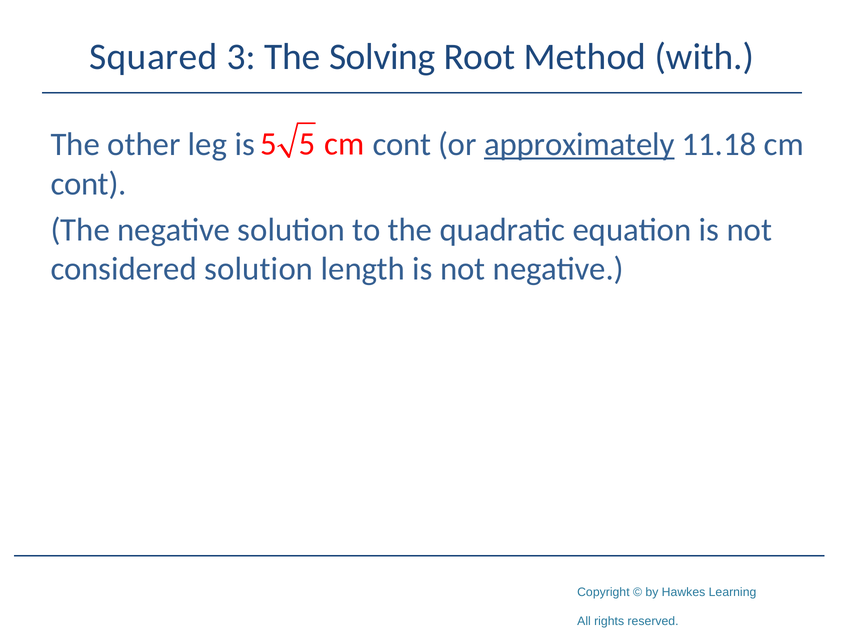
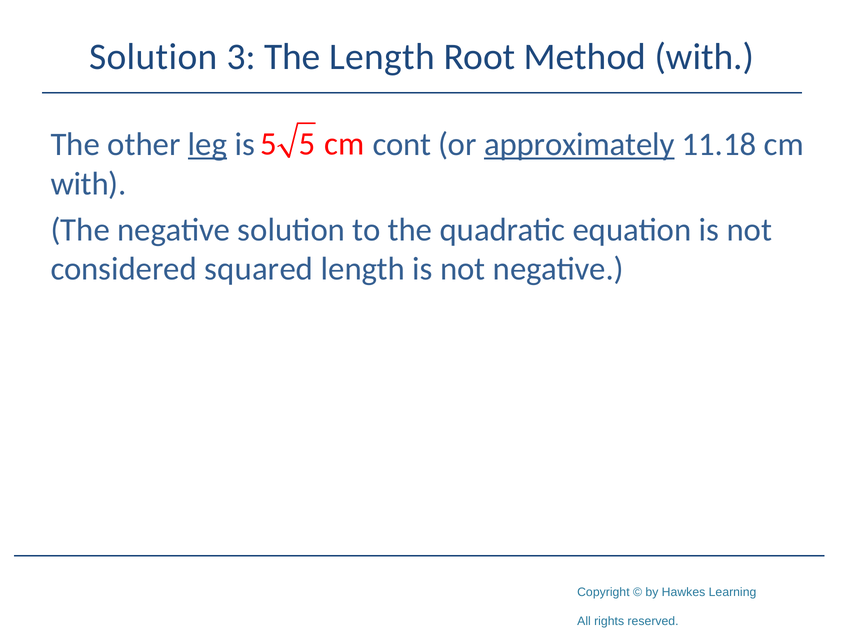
Squared: Squared -> Solution (153, 57)
The Solving: Solving -> Length (382, 57)
leg underline: none -> present (208, 144)
cont: cont -> with (88, 184)
considered solution: solution -> squared (259, 269)
